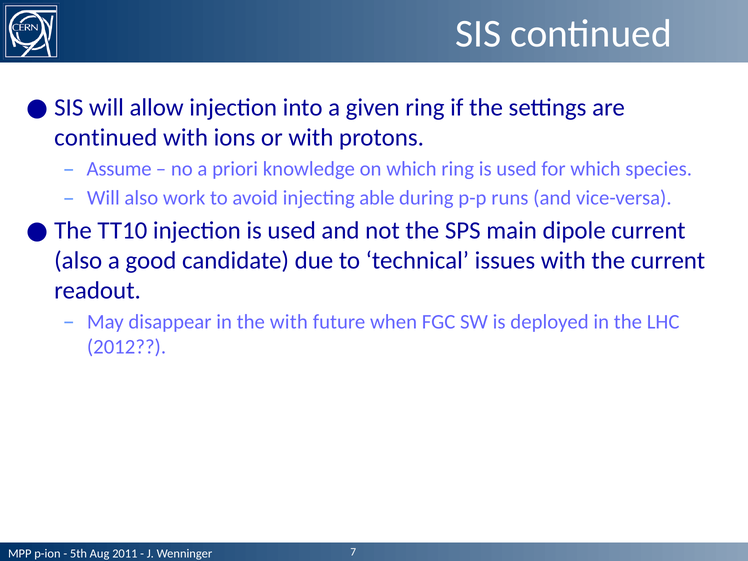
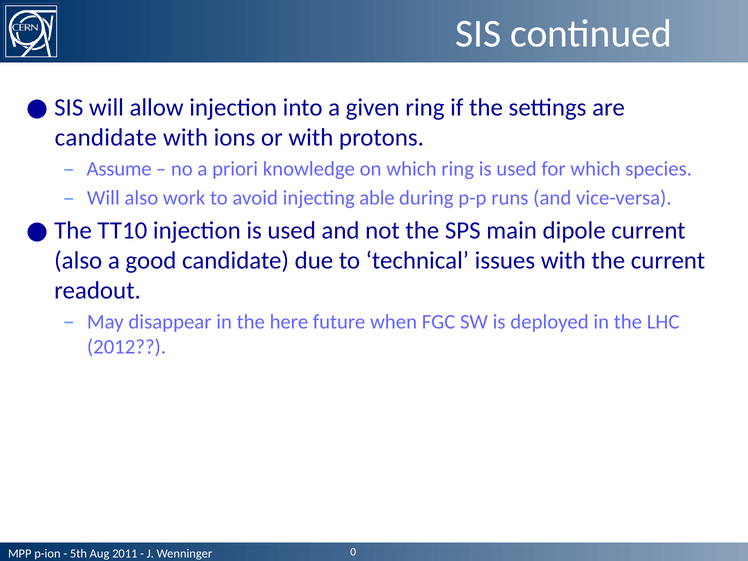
continued: continued -> candidate (106, 138)
the with: with -> here (289, 322)
7: 7 -> 0 (353, 552)
